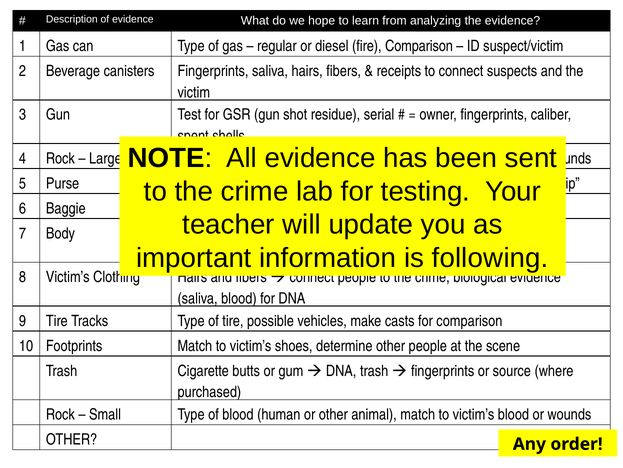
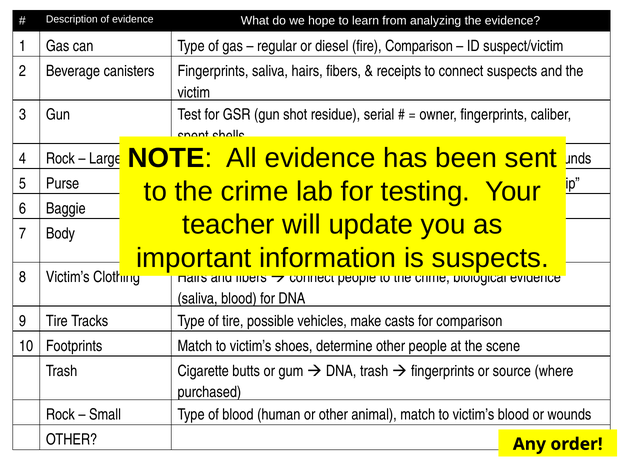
is following: following -> suspects (490, 258)
